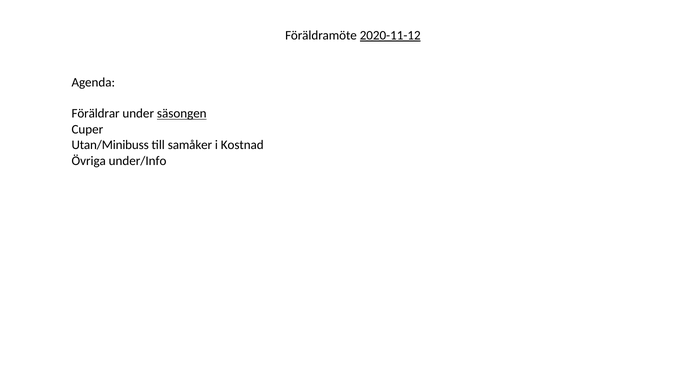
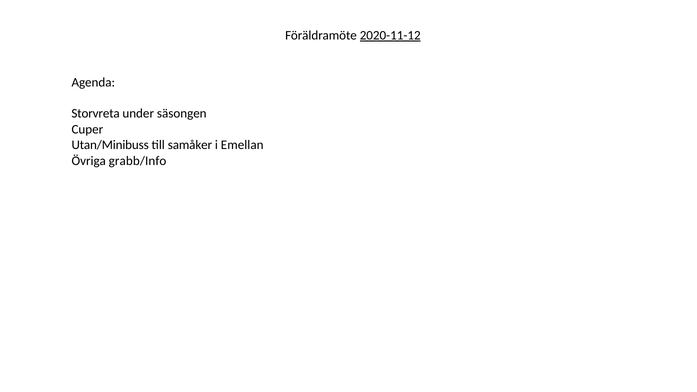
Föräldrar: Föräldrar -> Storvreta (96, 114)
säsongen underline: present -> none (182, 114)
Kostnad: Kostnad -> Emellan (242, 145)
under/Info: under/Info -> grabb/Info (138, 161)
